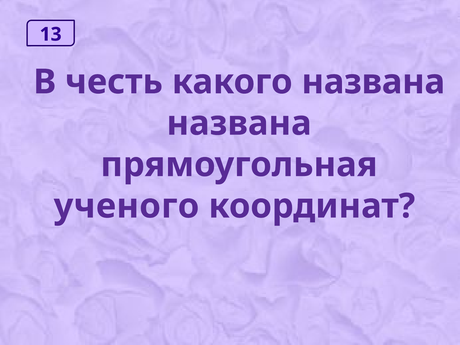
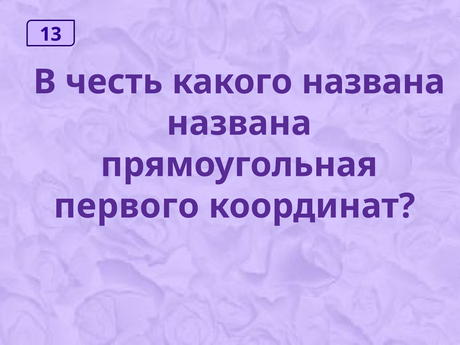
ученого: ученого -> первого (126, 206)
